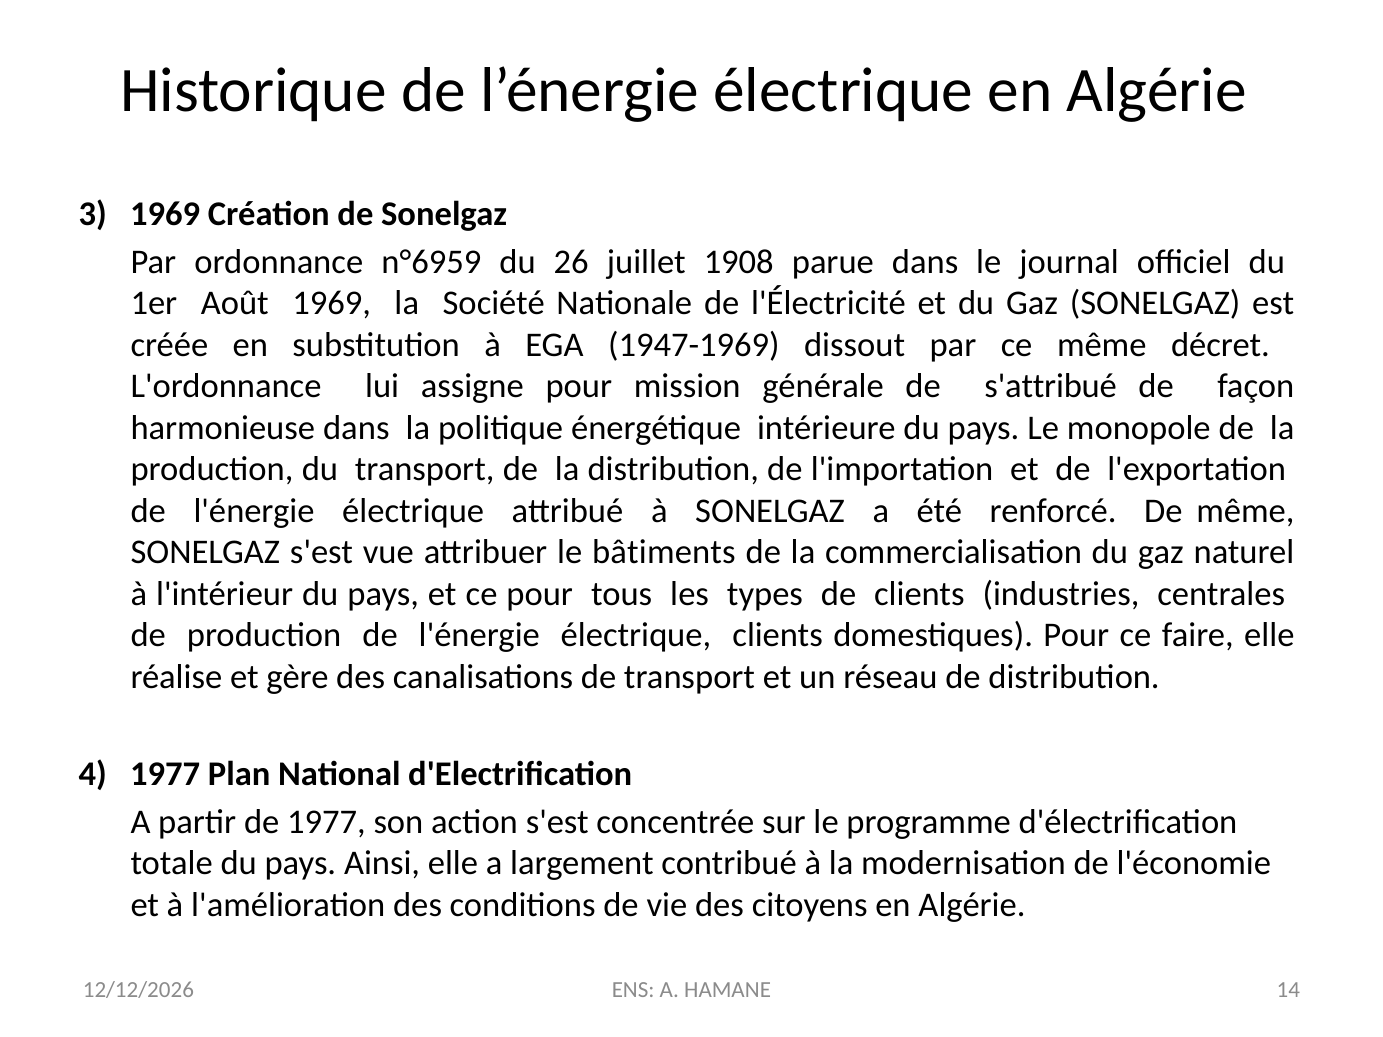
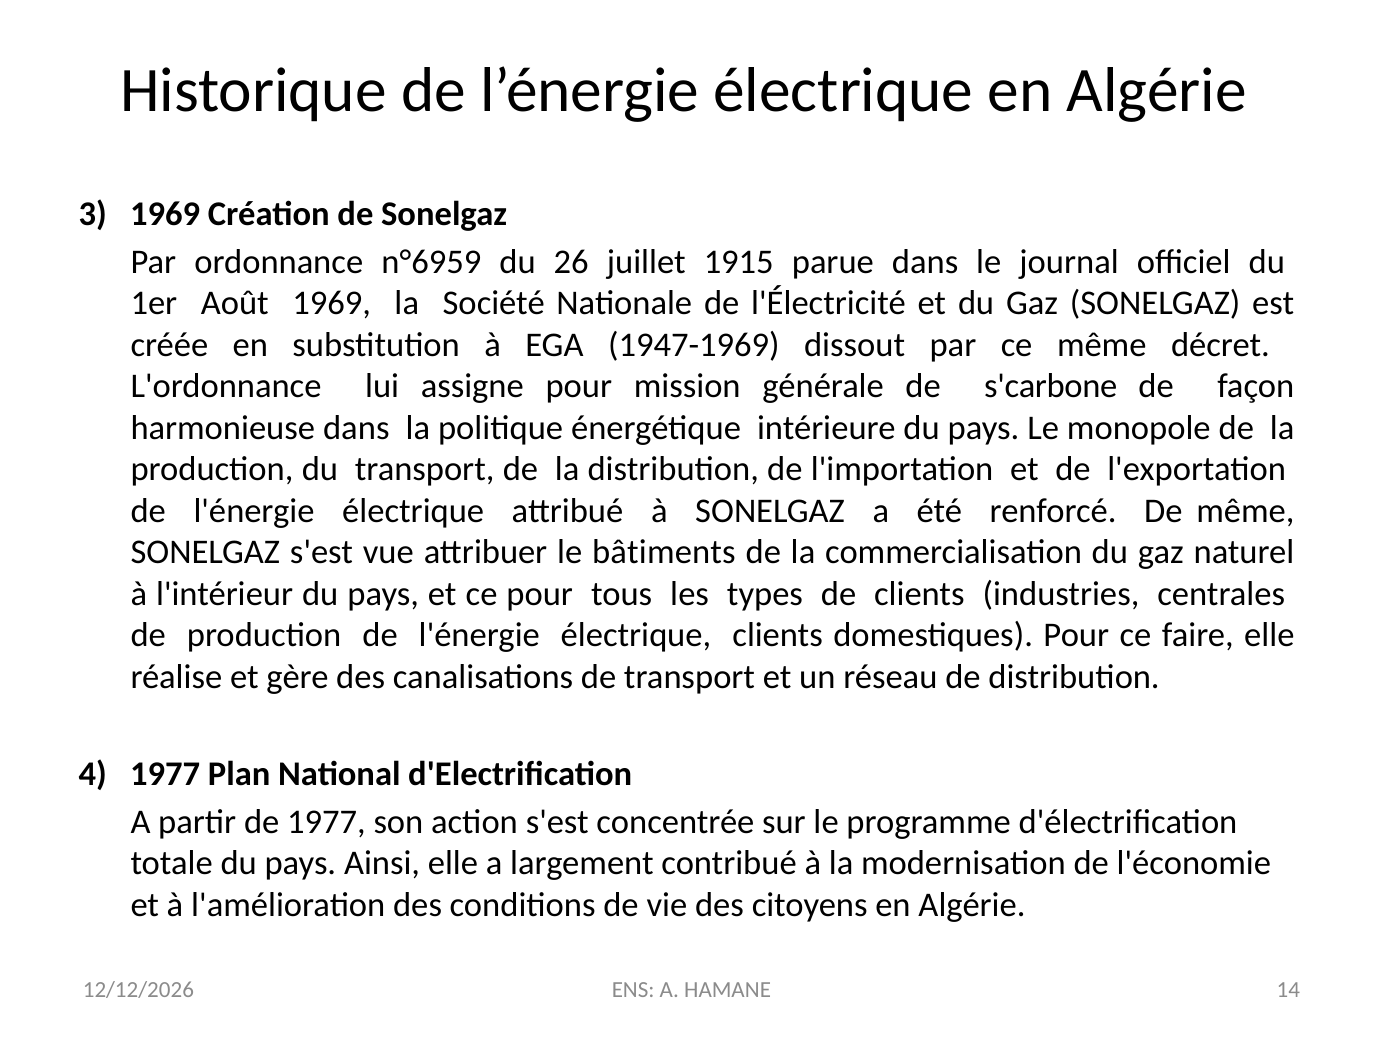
1908: 1908 -> 1915 (739, 262)
s'attribué: s'attribué -> s'carbone (1051, 387)
